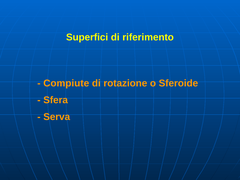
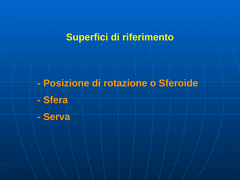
Compiute: Compiute -> Posizione (66, 83)
